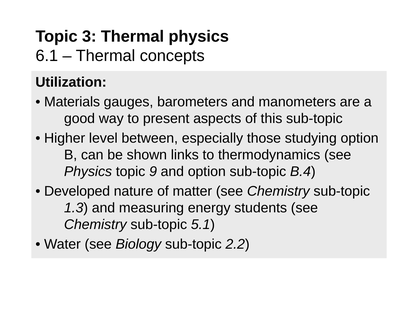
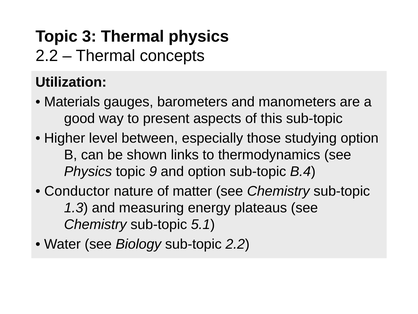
6.1: 6.1 -> 2.2 (47, 56)
Developed: Developed -> Conductor (77, 191)
students: students -> plateaus (261, 208)
